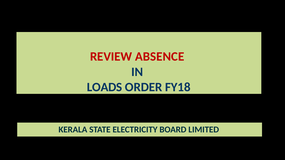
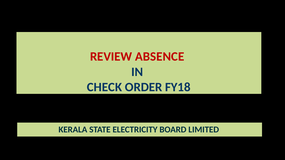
LOADS: LOADS -> CHECK (104, 87)
